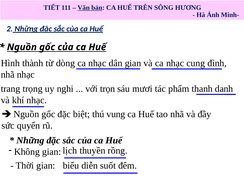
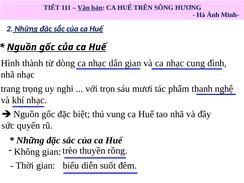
danh: danh -> nghệ (224, 89)
lịch: lịch -> trèo (70, 151)
